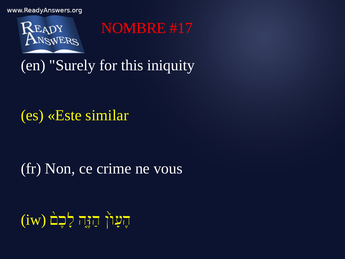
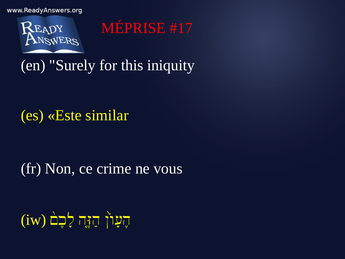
NOMBRE: NOMBRE -> MÉPRISE (133, 28)
